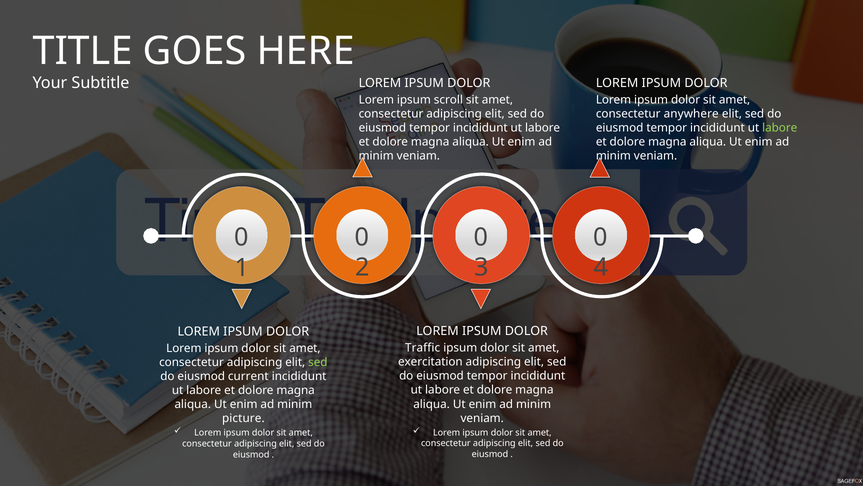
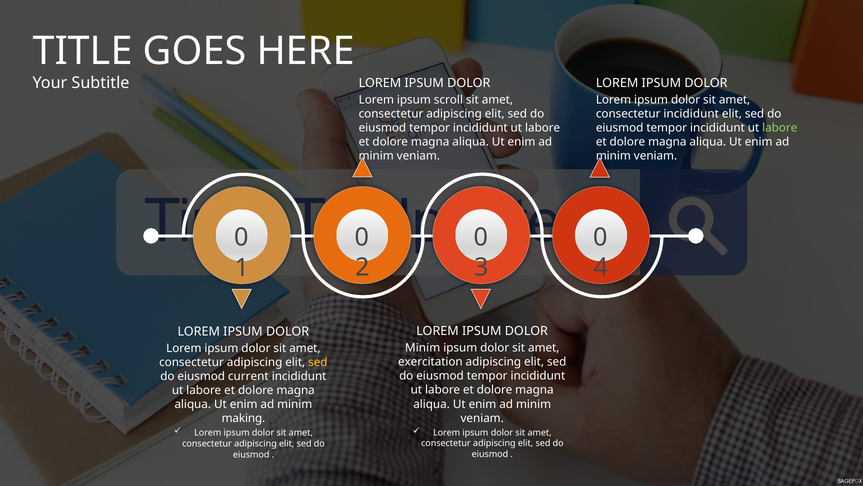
consectetur anywhere: anywhere -> incididunt (691, 114)
Traffic: Traffic -> Minim (423, 348)
sed colour: light green -> yellow (318, 362)
picture: picture -> making (243, 418)
